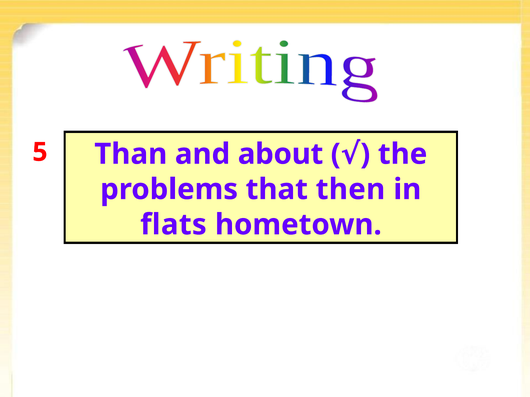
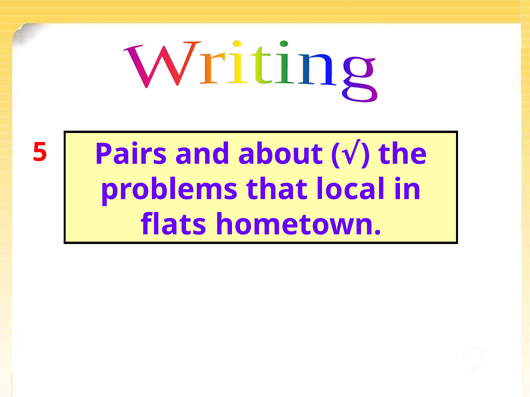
Than: Than -> Pairs (131, 154)
then: then -> local (350, 190)
